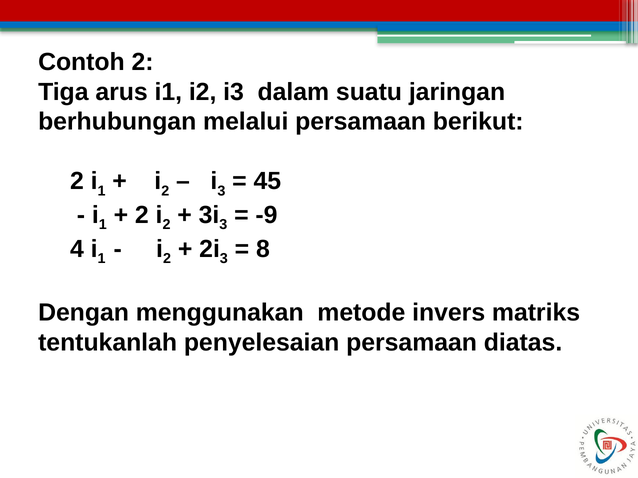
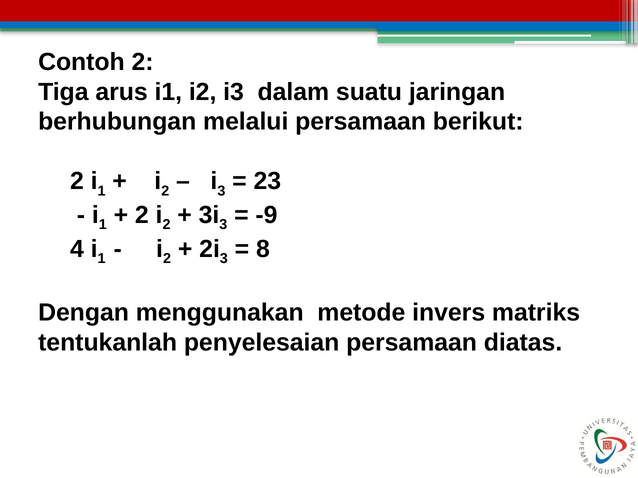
45: 45 -> 23 (267, 181)
